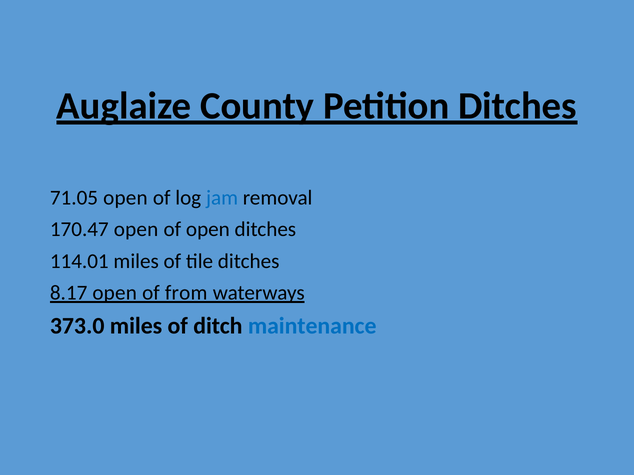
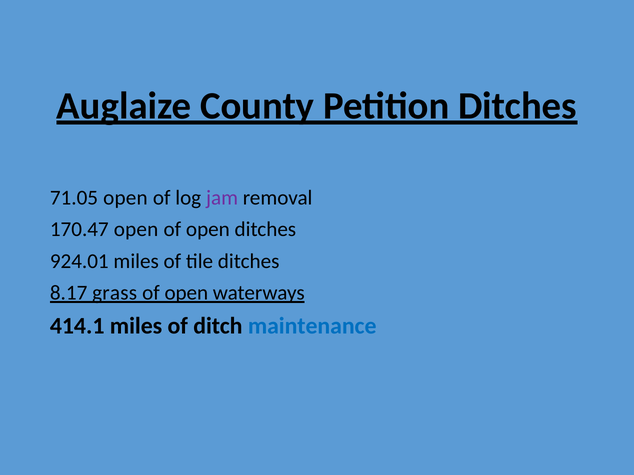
jam colour: blue -> purple (222, 198)
114.01: 114.01 -> 924.01 (79, 261)
8.17 open: open -> grass (115, 293)
from: from -> open (186, 293)
373.0: 373.0 -> 414.1 (77, 326)
